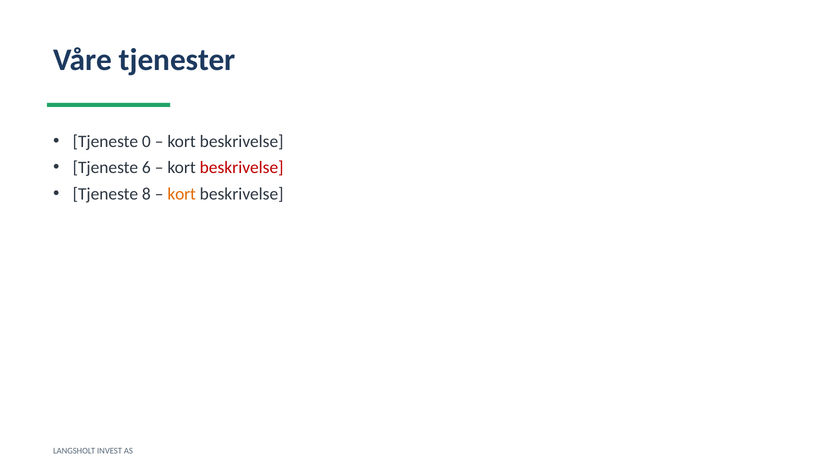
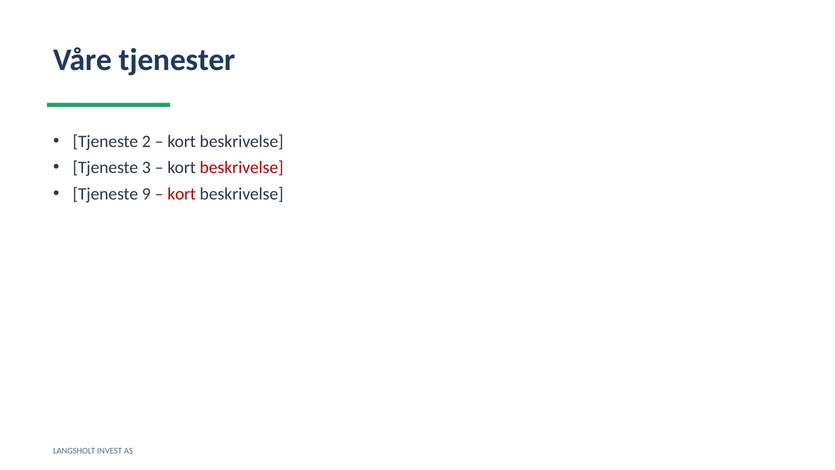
0: 0 -> 2 (146, 141)
6: 6 -> 3 (146, 168)
8: 8 -> 9 (146, 194)
kort colour: orange -> red (182, 194)
